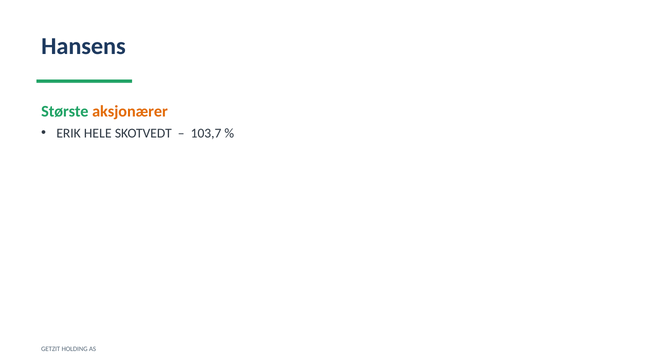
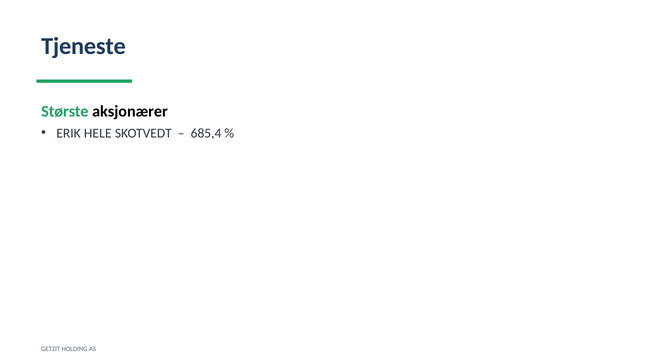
Hansens: Hansens -> Tjeneste (84, 46)
aksjonærer colour: orange -> black (130, 112)
103,7: 103,7 -> 685,4 (206, 133)
